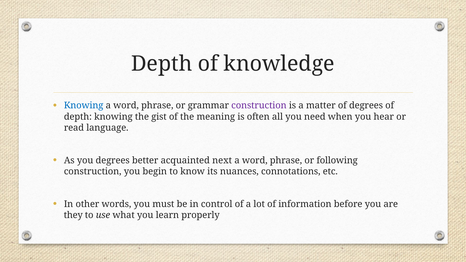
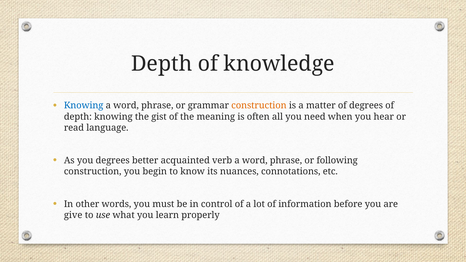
construction colour: purple -> orange (259, 106)
next: next -> verb (222, 160)
they: they -> give (73, 215)
